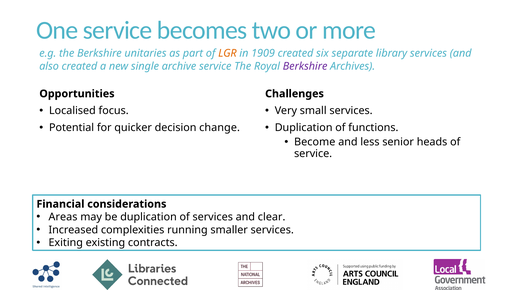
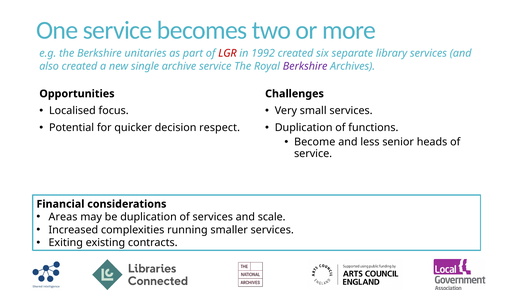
LGR colour: orange -> red (227, 53)
1909: 1909 -> 1992 (263, 53)
change: change -> respect (220, 128)
clear: clear -> scale (272, 217)
